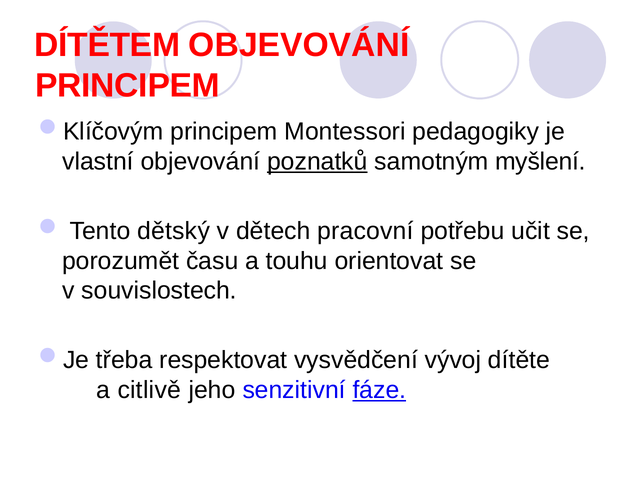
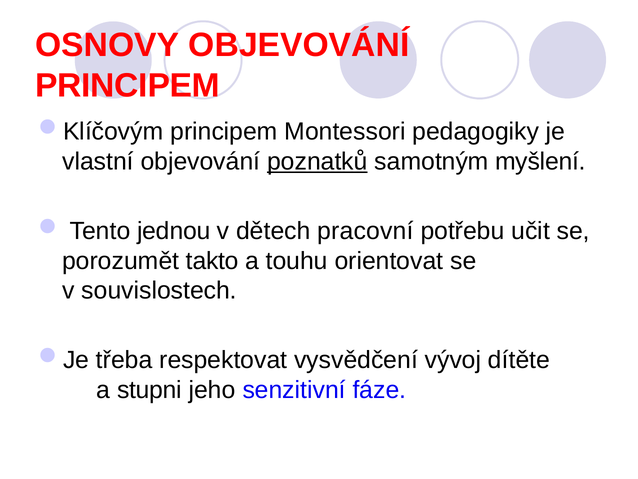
DÍTĚTEM: DÍTĚTEM -> OSNOVY (107, 45)
dětský: dětský -> jednou (174, 231)
času: času -> takto (212, 261)
citlivě: citlivě -> stupni (150, 390)
fáze underline: present -> none (379, 390)
